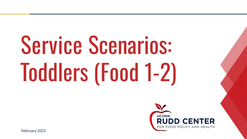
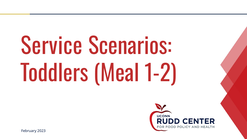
Food: Food -> Meal (116, 74)
